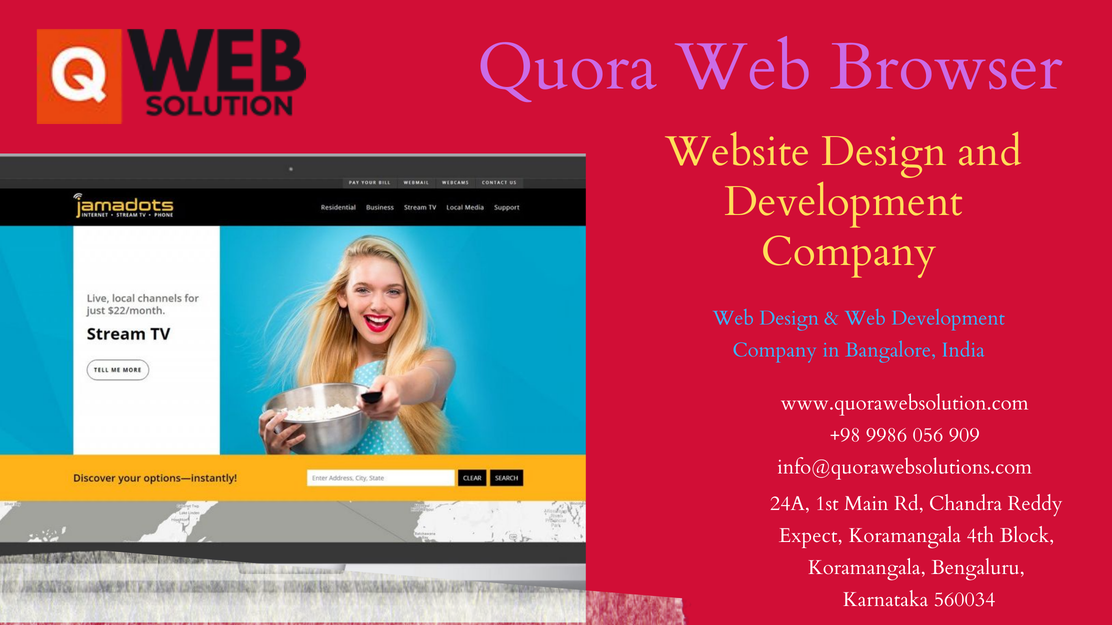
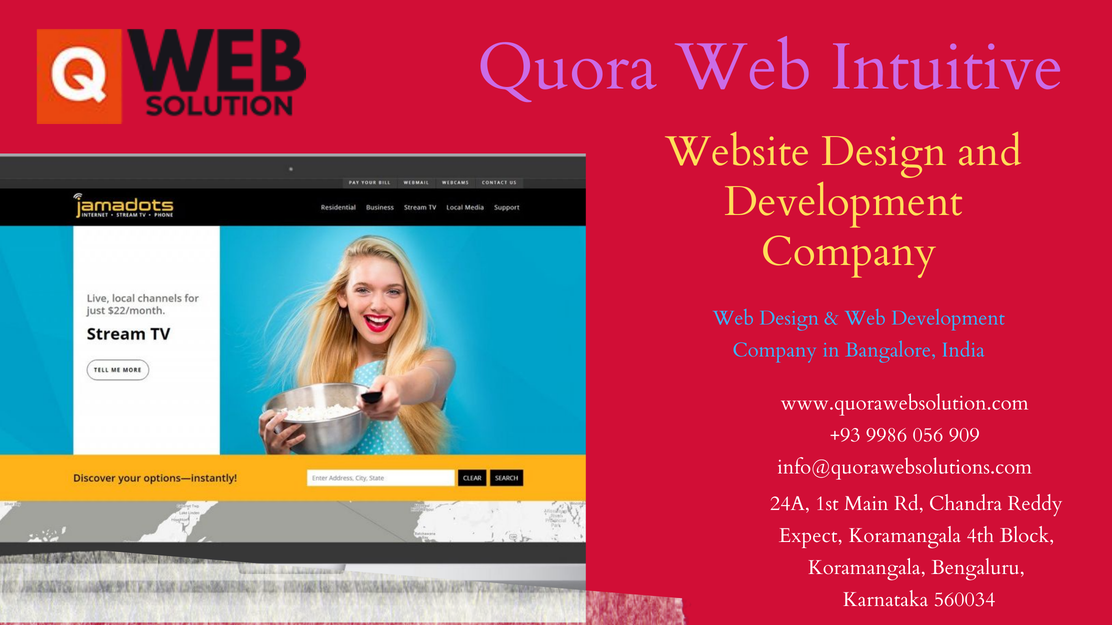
Browser: Browser -> Intuitive (947, 67)
+98: +98 -> +93 (845, 436)
